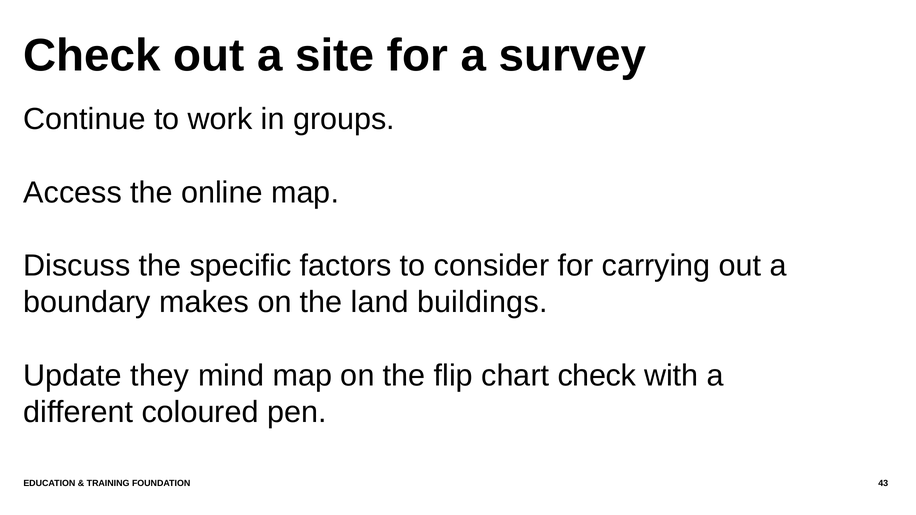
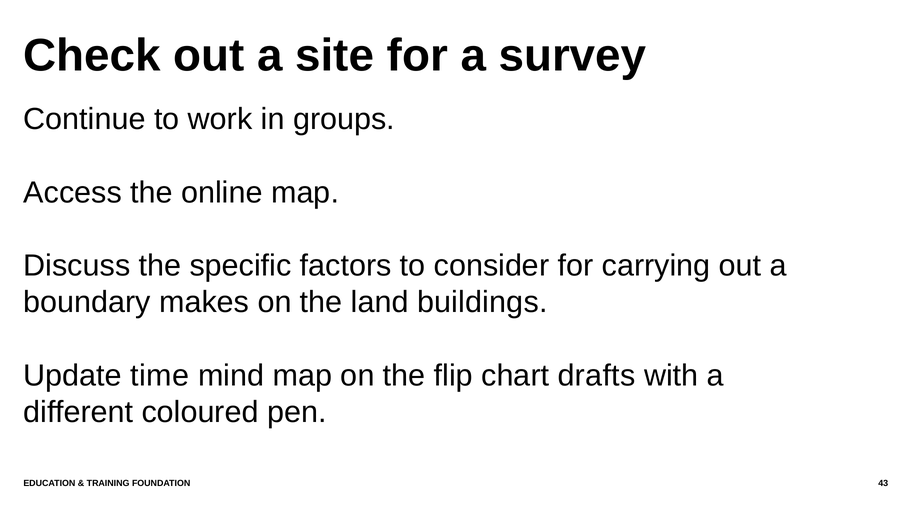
they: they -> time (160, 376)
chart check: check -> drafts (596, 376)
